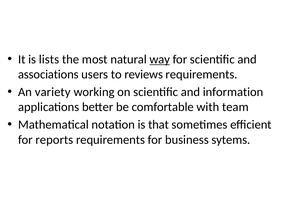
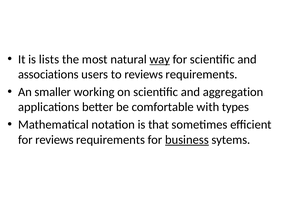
variety: variety -> smaller (53, 92)
information: information -> aggregation (233, 92)
team: team -> types (235, 107)
for reports: reports -> reviews (54, 139)
business underline: none -> present (187, 139)
